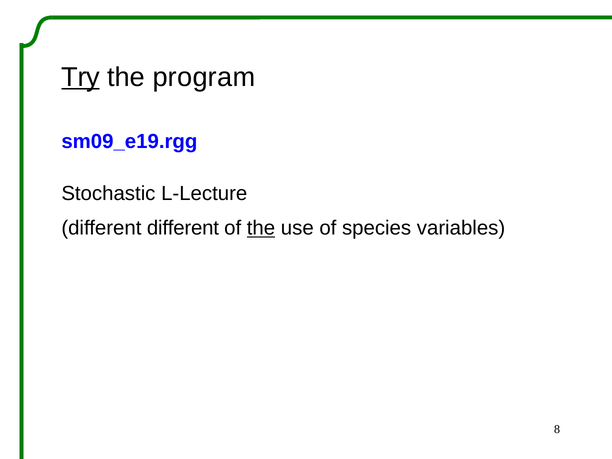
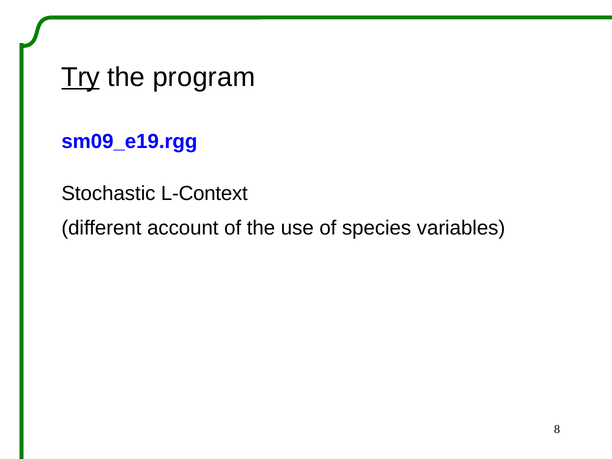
L-Lecture: L-Lecture -> L-Context (204, 194)
different different: different -> account (183, 228)
the underline: present -> none (261, 228)
